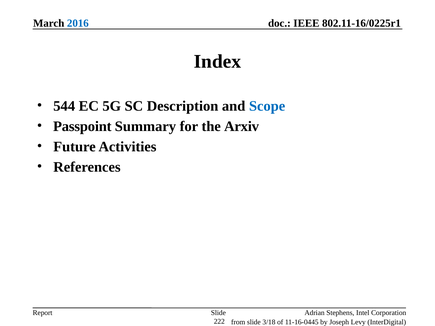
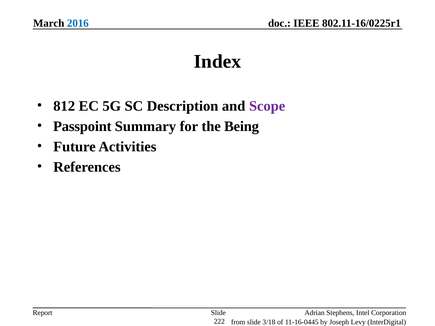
544: 544 -> 812 (64, 106)
Scope colour: blue -> purple (267, 106)
Arxiv: Arxiv -> Being (242, 126)
